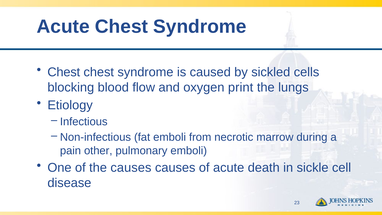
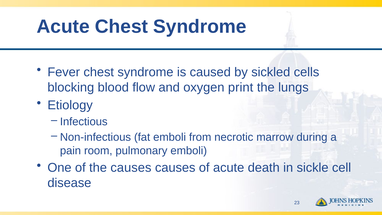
Chest: Chest -> Fever (64, 72)
other: other -> room (98, 151)
